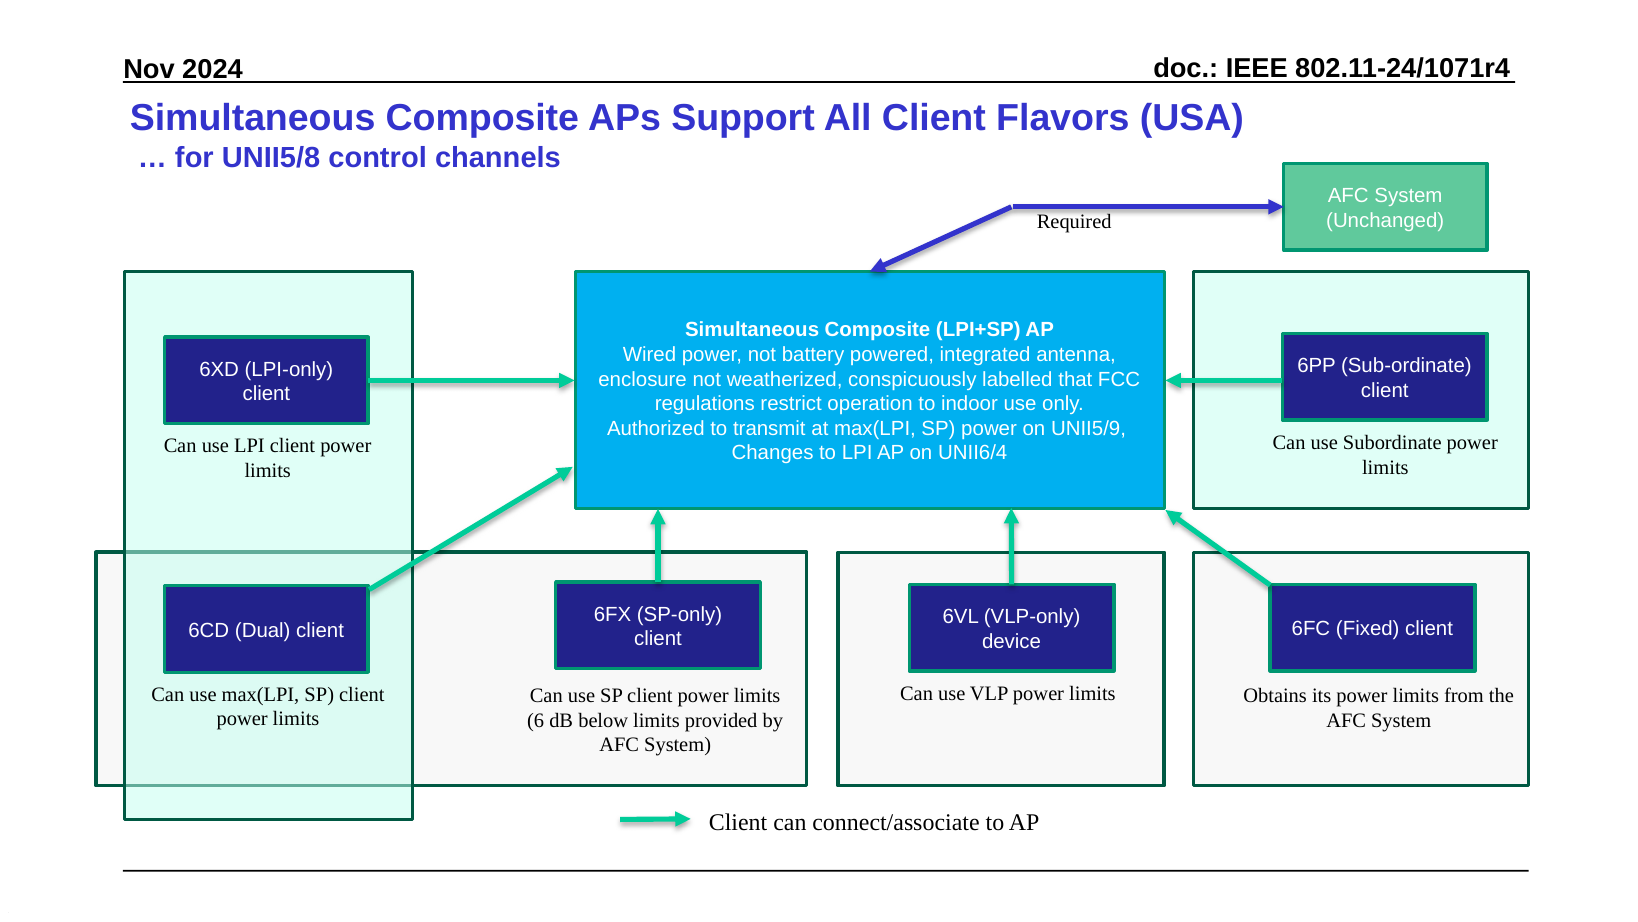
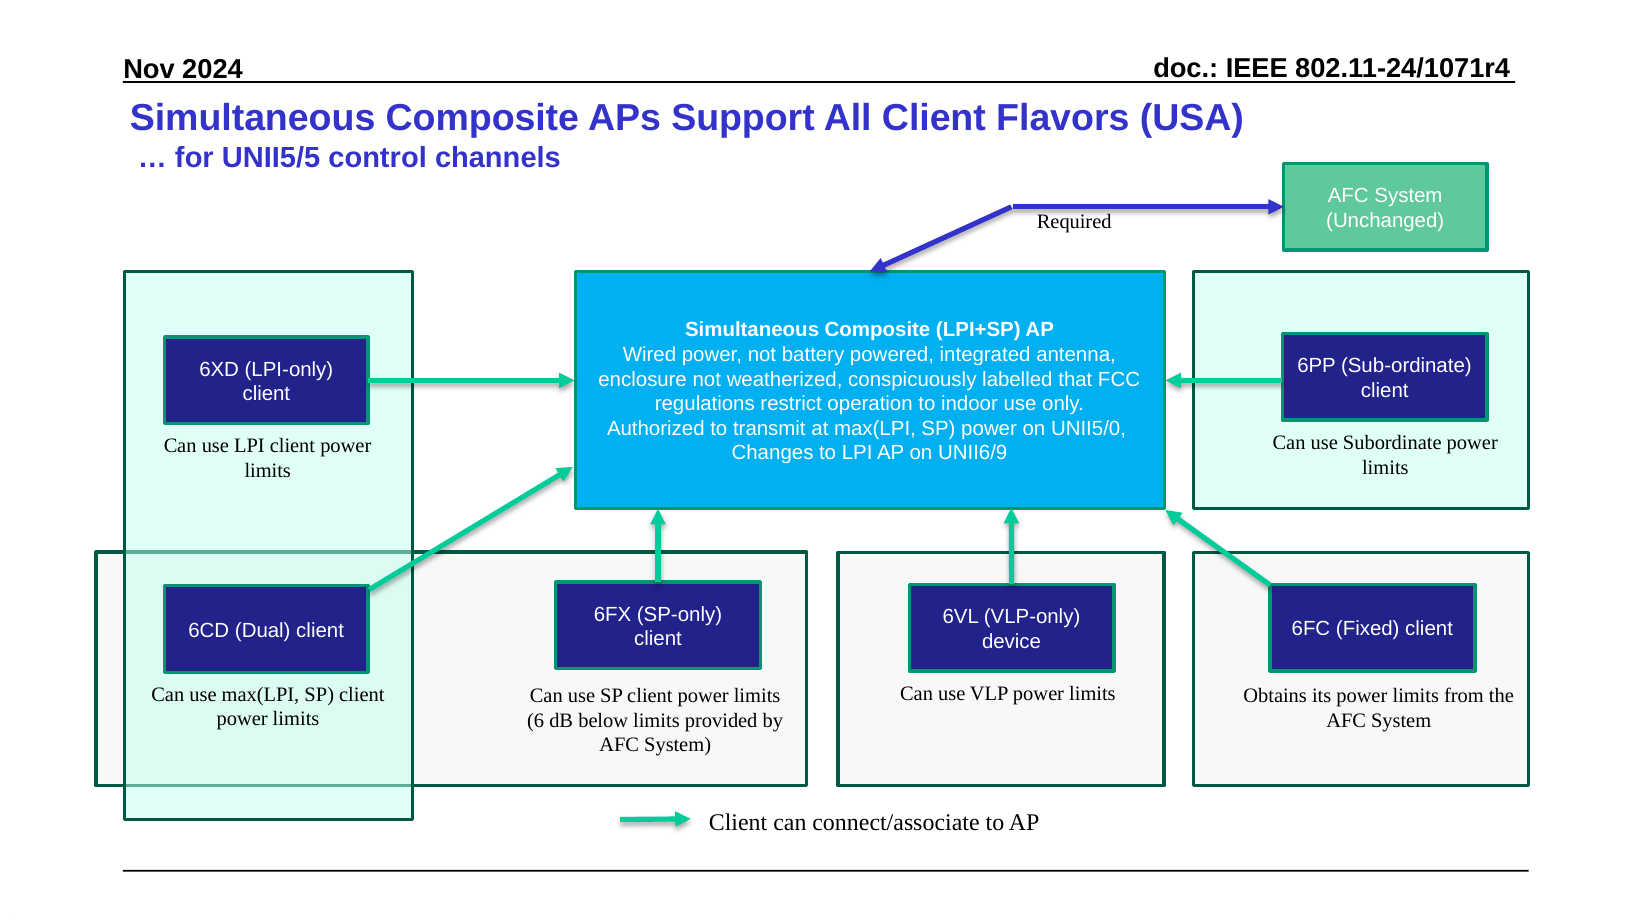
UNII5/8: UNII5/8 -> UNII5/5 (271, 158)
UNII5/9: UNII5/9 -> UNII5/0 (1089, 428)
UNII6/4: UNII6/4 -> UNII6/9 (973, 453)
